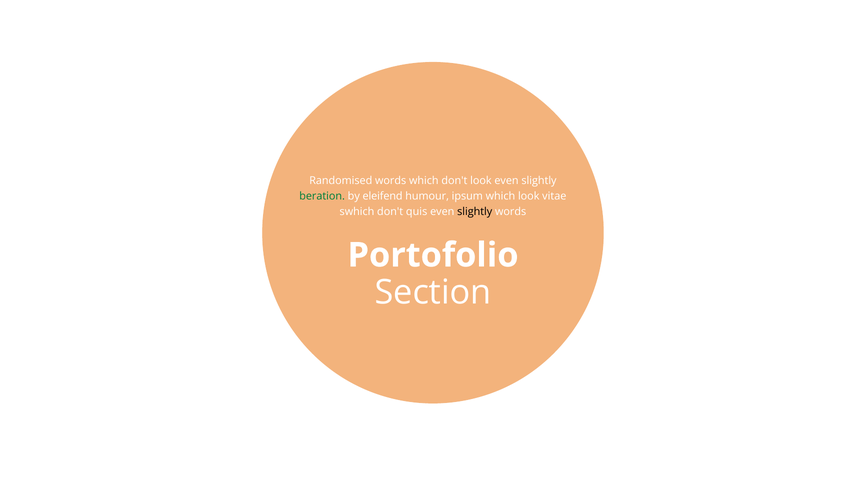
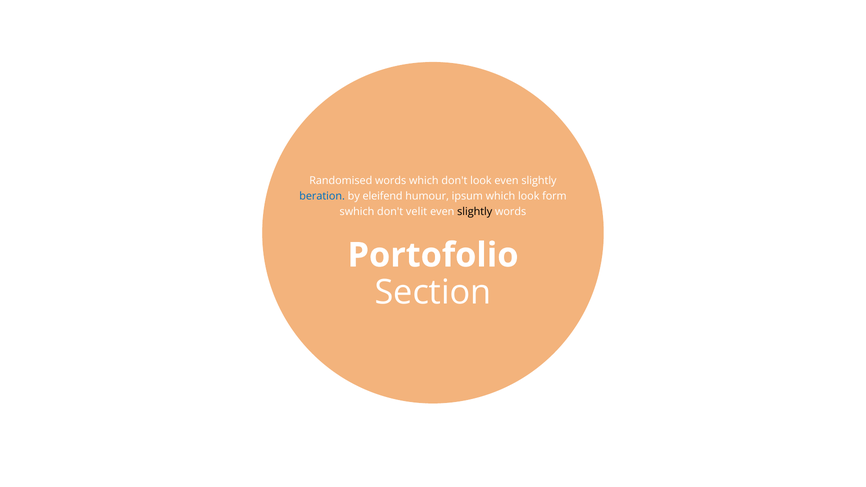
beration colour: green -> blue (322, 196)
vitae: vitae -> form (554, 196)
quis: quis -> velit (417, 212)
